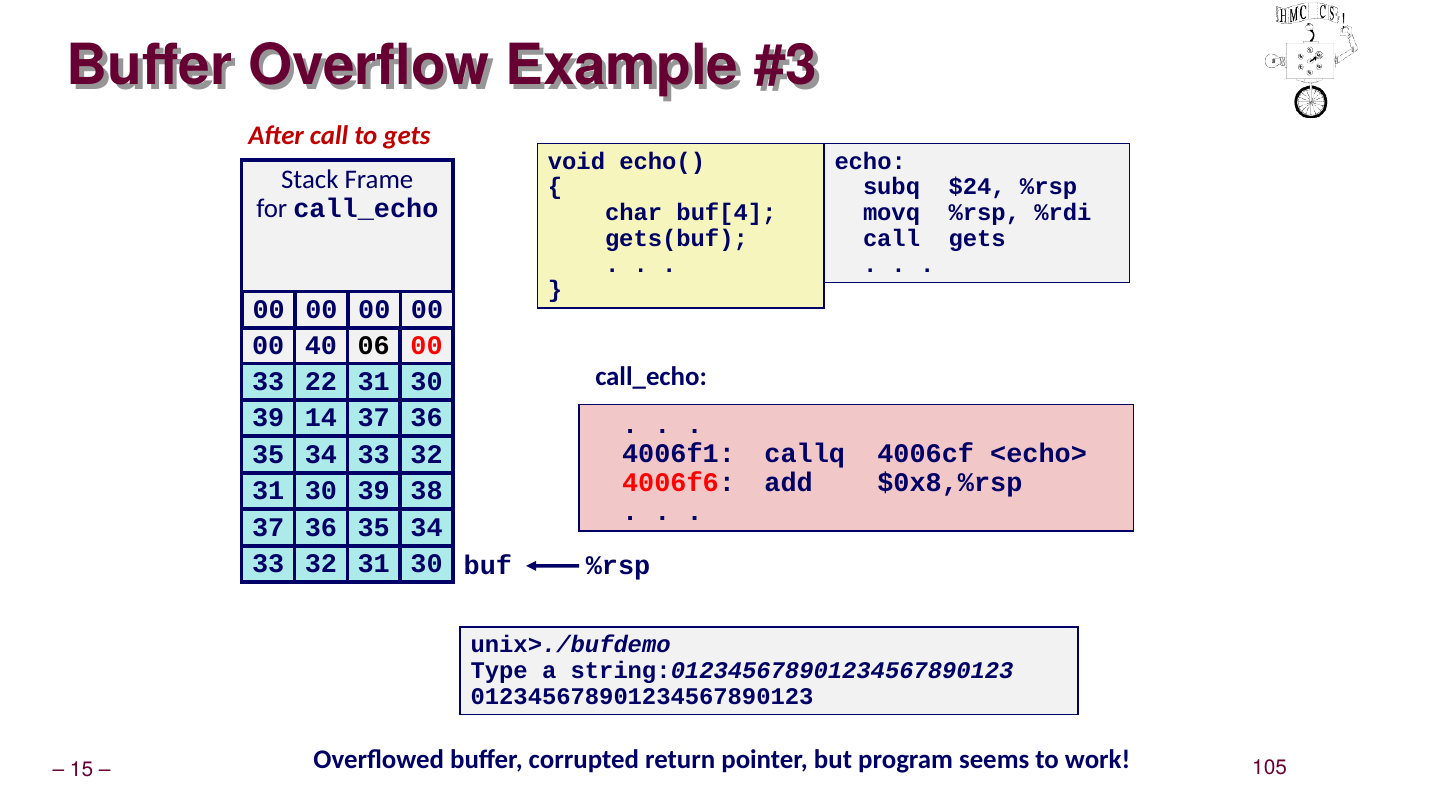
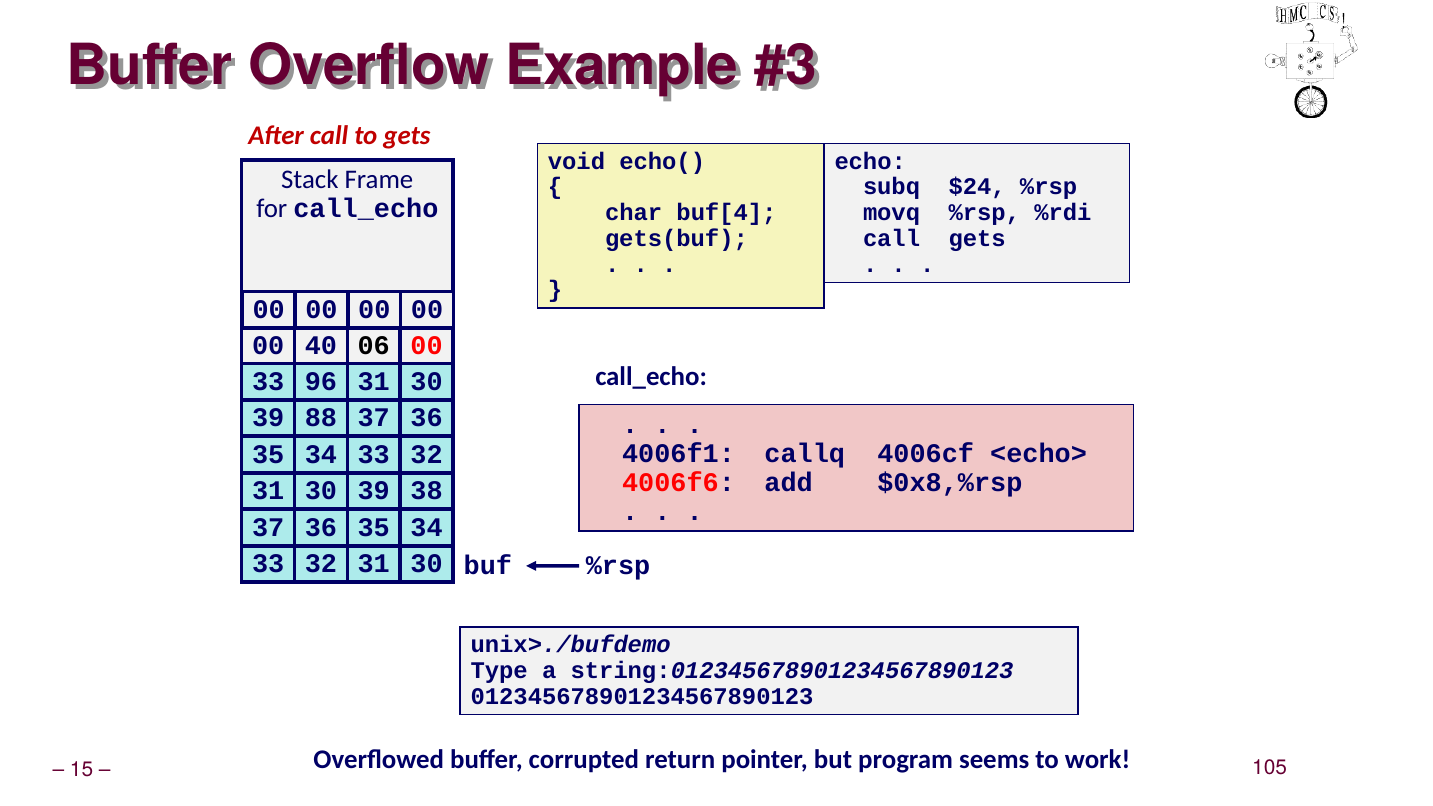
22: 22 -> 96 (321, 381)
14: 14 -> 88 (321, 418)
